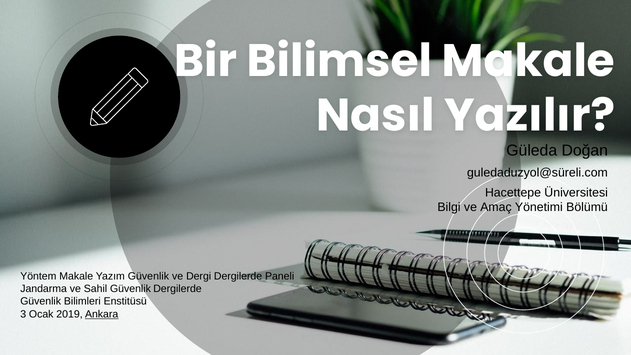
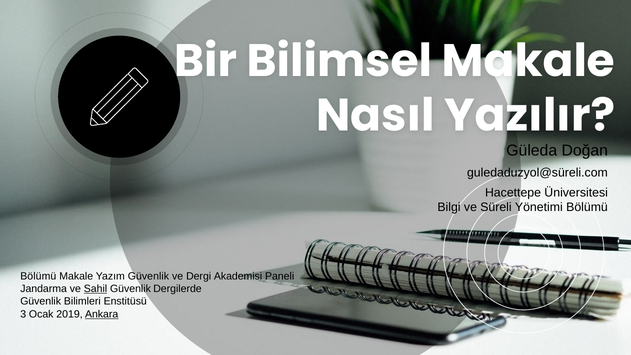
Amaç: Amaç -> Süreli (496, 207)
Yöntem: Yöntem -> Bölümü (38, 276)
Dergi Dergilerde: Dergilerde -> Akademisi (238, 276)
Sahil underline: none -> present (95, 289)
